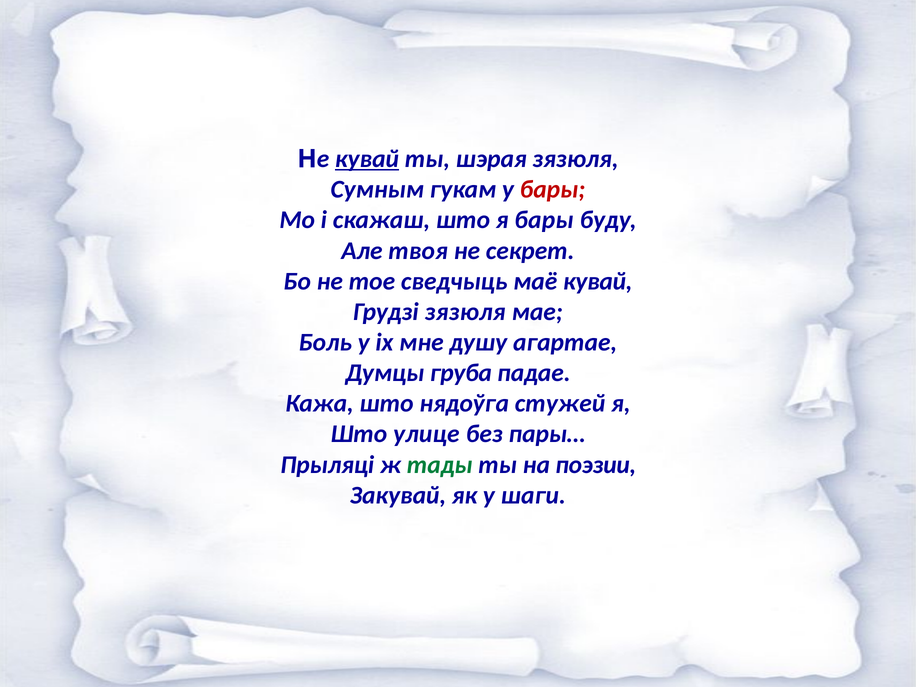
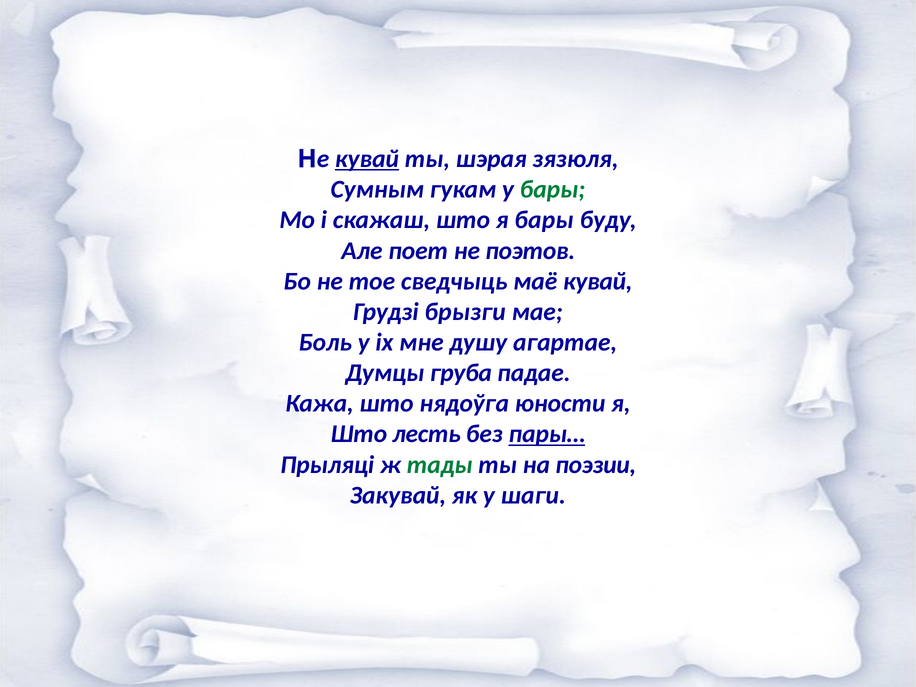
бары colour: red -> green (553, 189)
твоя: твоя -> поет (418, 251)
секрет: секрет -> поэтов (530, 251)
Грудзі зязюля: зязюля -> брызги (465, 312)
стужей: стужей -> юности (560, 404)
улице: улице -> лесть (427, 434)
пары… underline: none -> present (547, 434)
